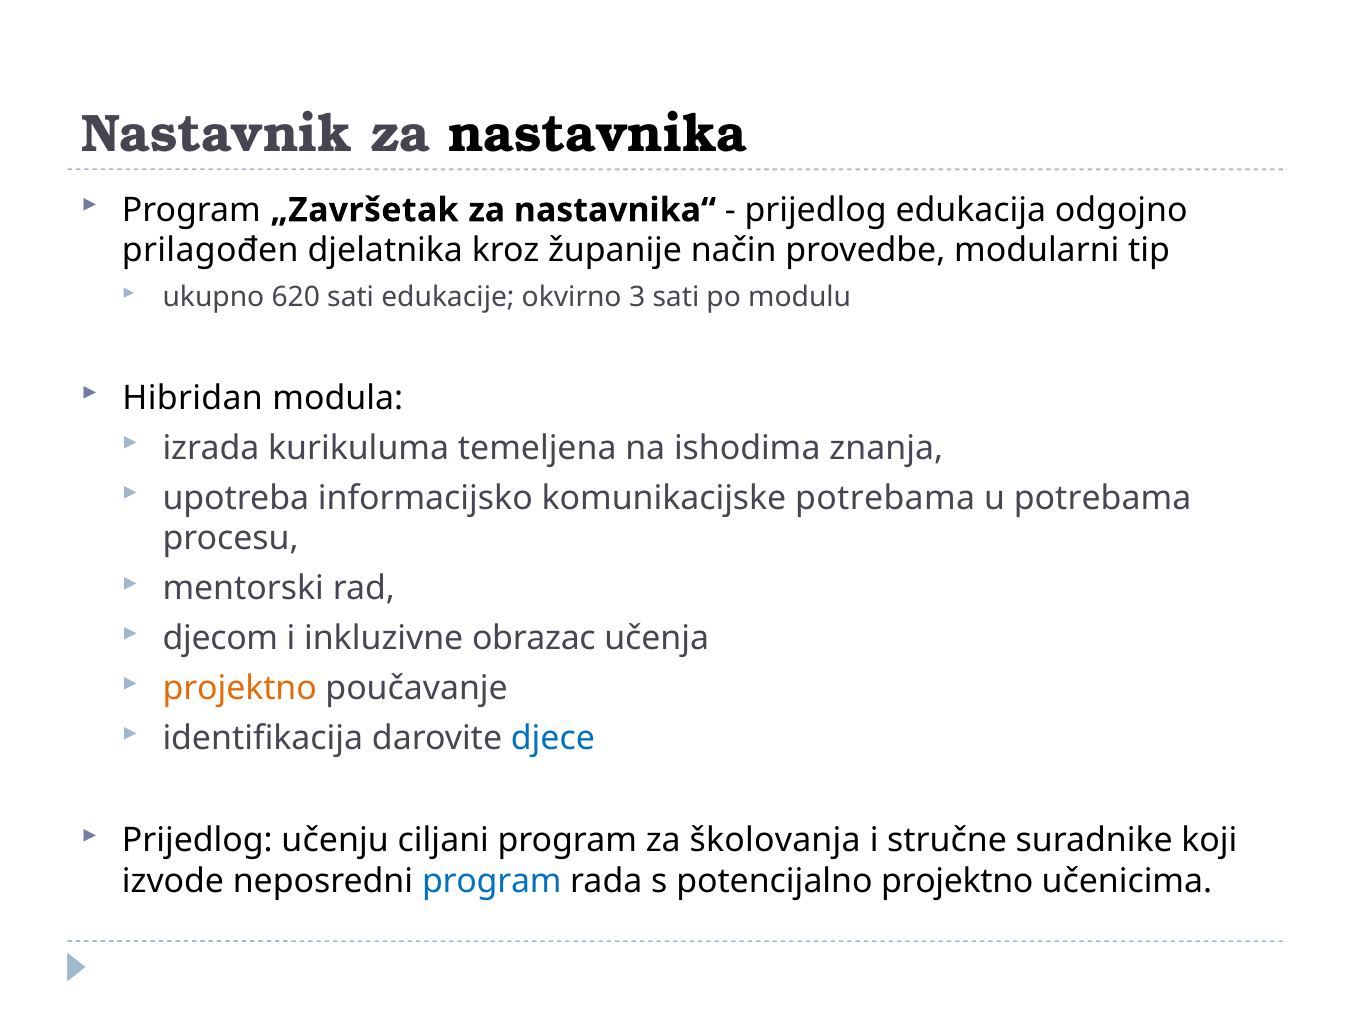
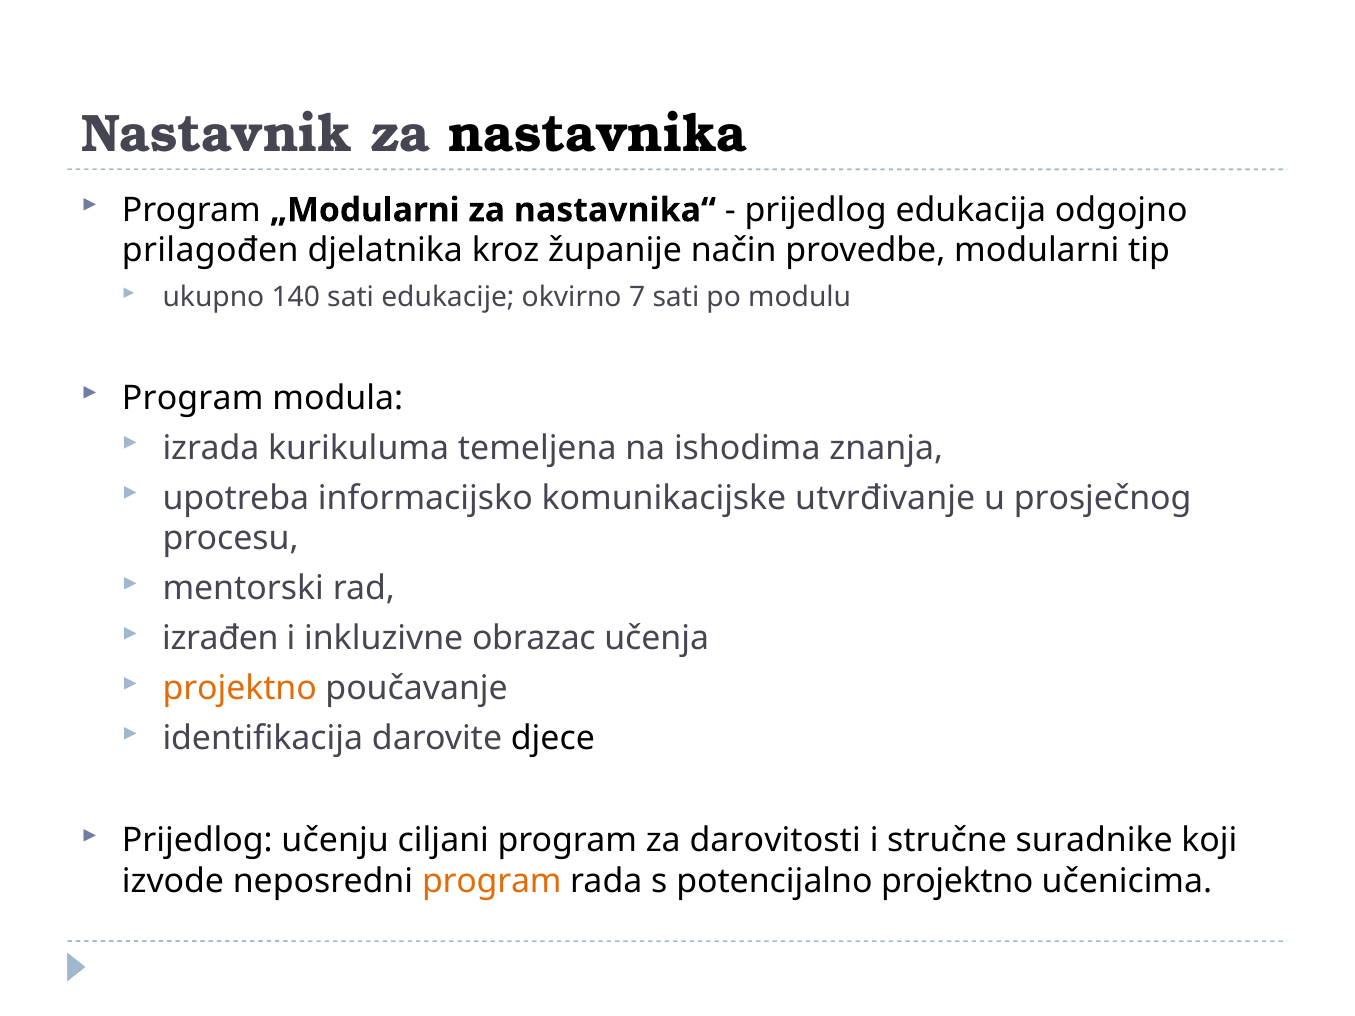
„Završetak: „Završetak -> „Modularni (365, 210)
620: 620 -> 140 (296, 297)
3: 3 -> 7 (637, 297)
Hibridan: Hibridan -> Program (193, 398)
komunikacijske potrebama: potrebama -> utvrđivanje (885, 498)
u potrebama: potrebama -> prosječnog (1103, 498)
djecom: djecom -> izrađen (220, 639)
djece colour: blue -> black (553, 739)
školovanja: školovanja -> darovitosti (775, 841)
program colour: blue -> orange (492, 882)
